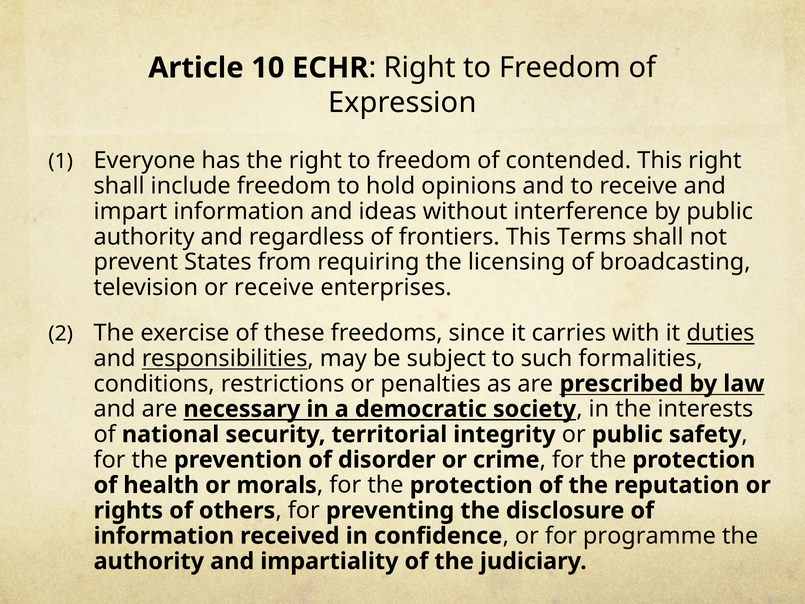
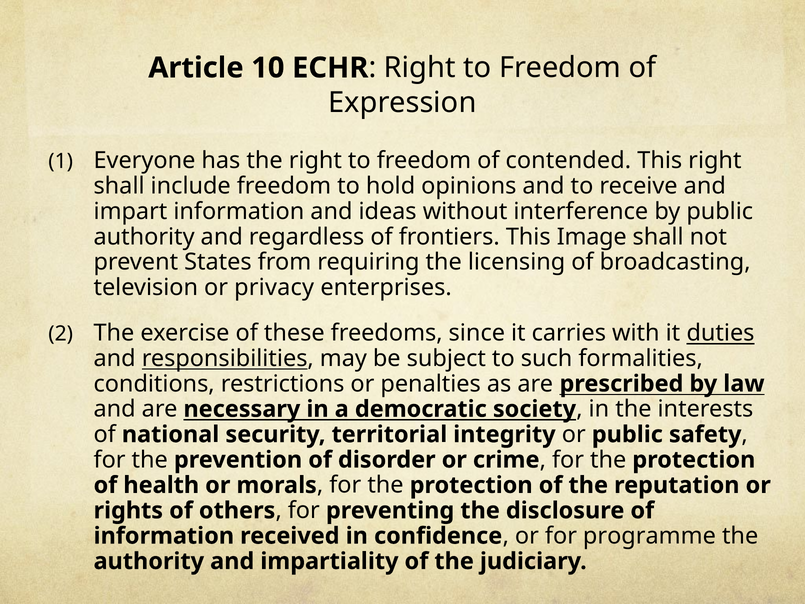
Terms: Terms -> Image (592, 237)
or receive: receive -> privacy (274, 287)
